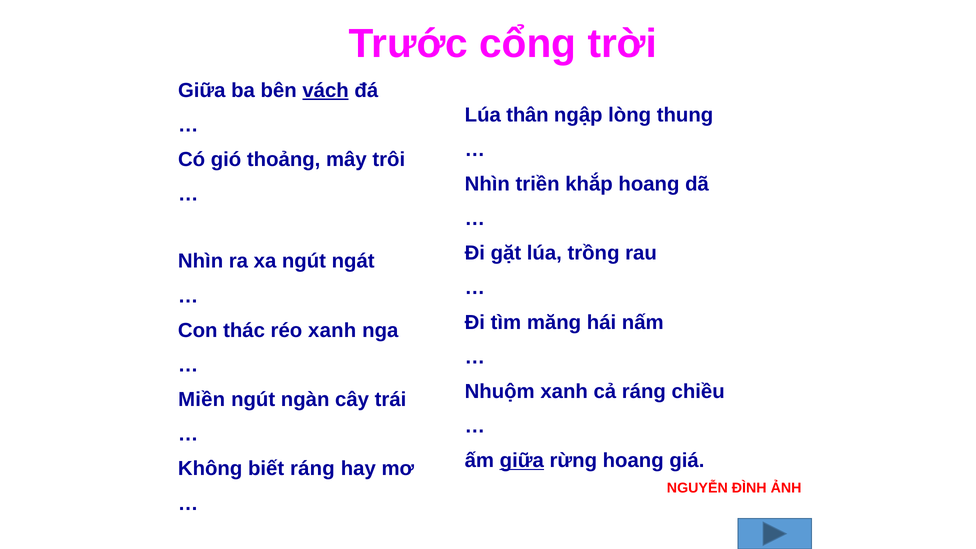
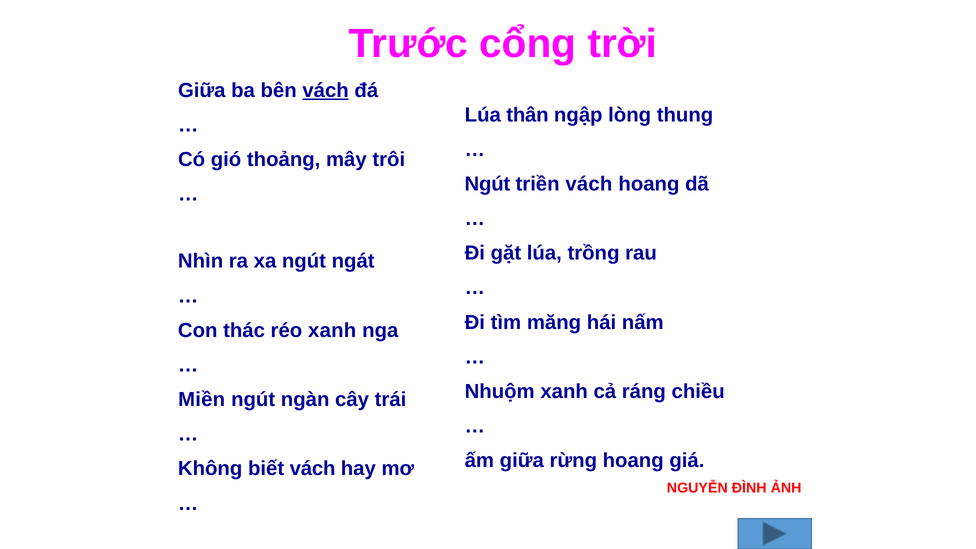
Nhìn: Nhìn -> Ngút (487, 184)
triền khắp: khắp -> vách (589, 184)
giữa underline: present -> none (522, 461)
biết ráng: ráng -> vách (313, 469)
